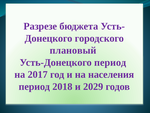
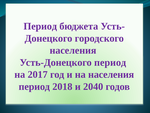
Разрезе: Разрезе -> Период (40, 26)
плановый: плановый -> населения (73, 50)
2029: 2029 -> 2040 (93, 86)
